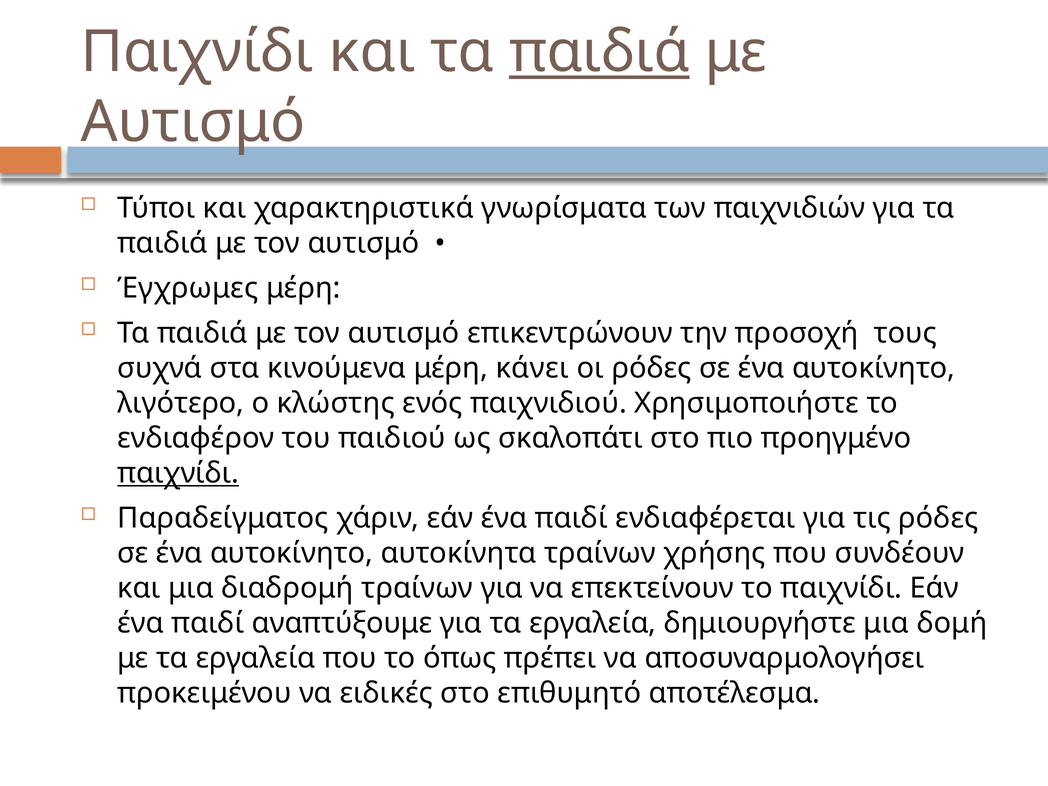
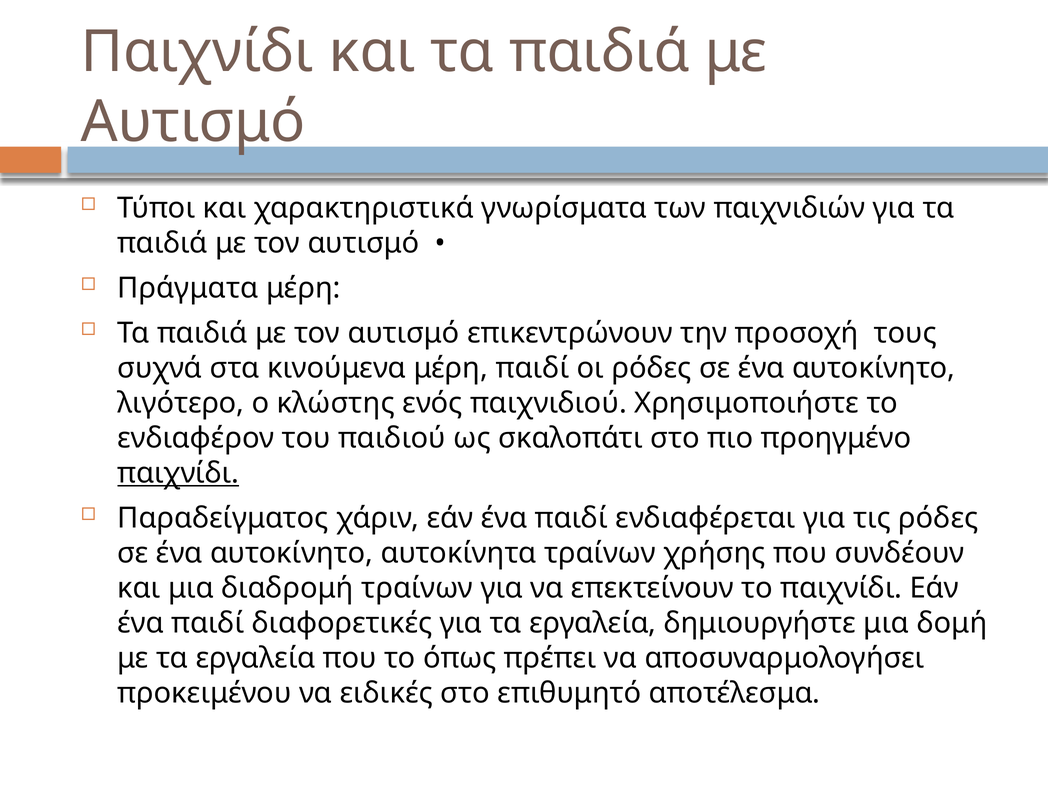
παιδιά underline: present -> none (600, 52)
Έγχρωμες: Έγχρωμες -> Πράγματα (188, 288)
μέρη κάνει: κάνει -> παιδί (532, 368)
αναπτύξουμε: αναπτύξουμε -> διαφορετικές (342, 623)
